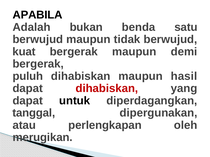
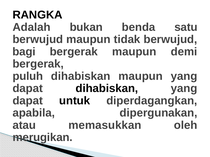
APABILA: APABILA -> RANGKA (38, 15)
kuat: kuat -> bagi (24, 52)
maupun hasil: hasil -> yang (184, 76)
dihabiskan colour: red -> black (107, 89)
tanggal: tanggal -> apabila (34, 113)
perlengkapan: perlengkapan -> memasukkan (105, 126)
